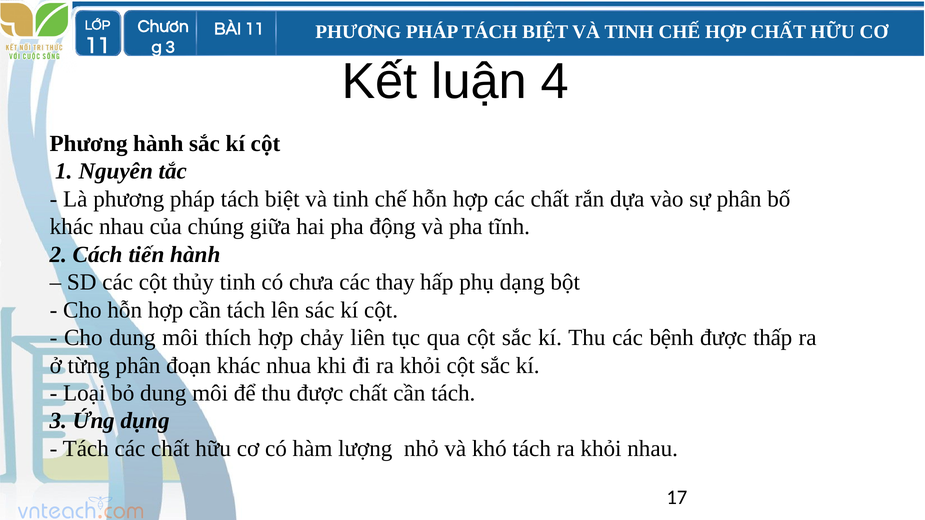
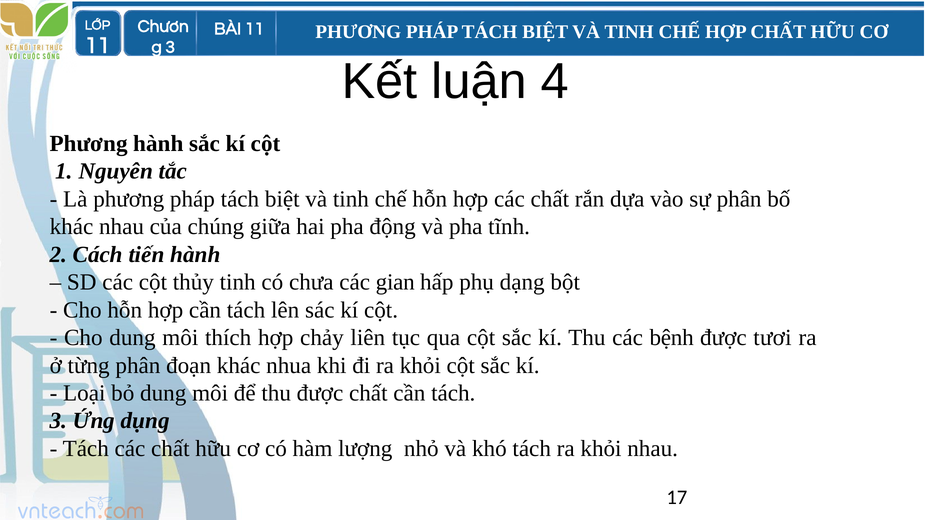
thay: thay -> gian (395, 282)
thấp: thấp -> tươi (772, 338)
